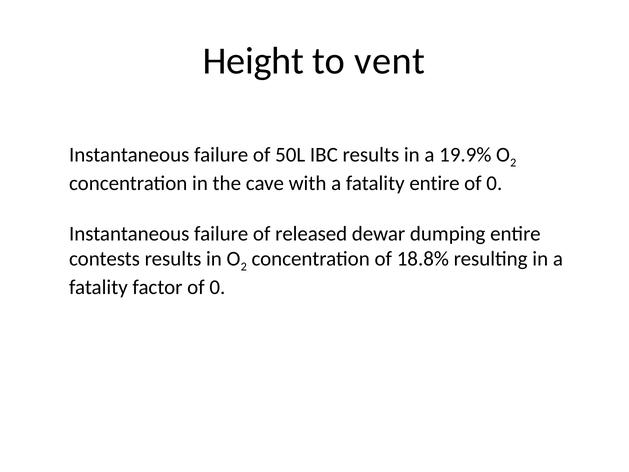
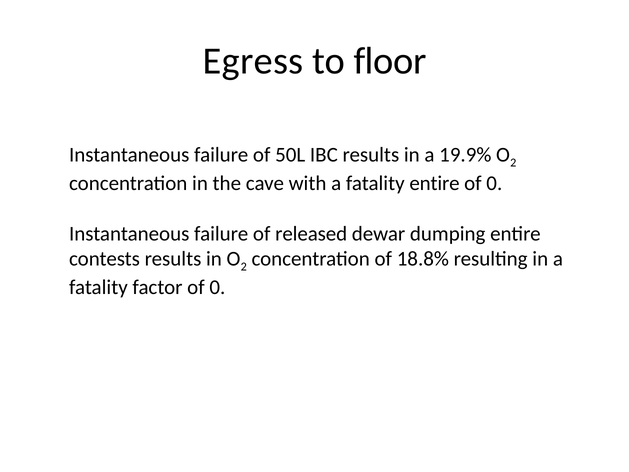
Height: Height -> Egress (253, 61)
vent: vent -> floor (390, 61)
